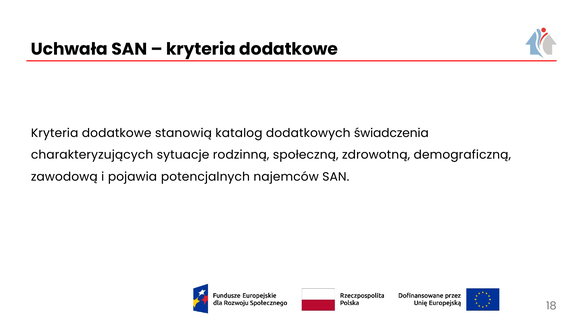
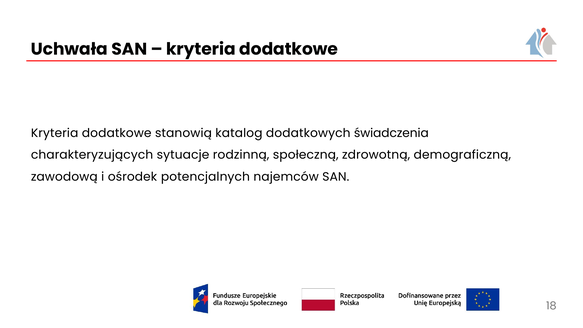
pojawia: pojawia -> ośrodek (132, 177)
